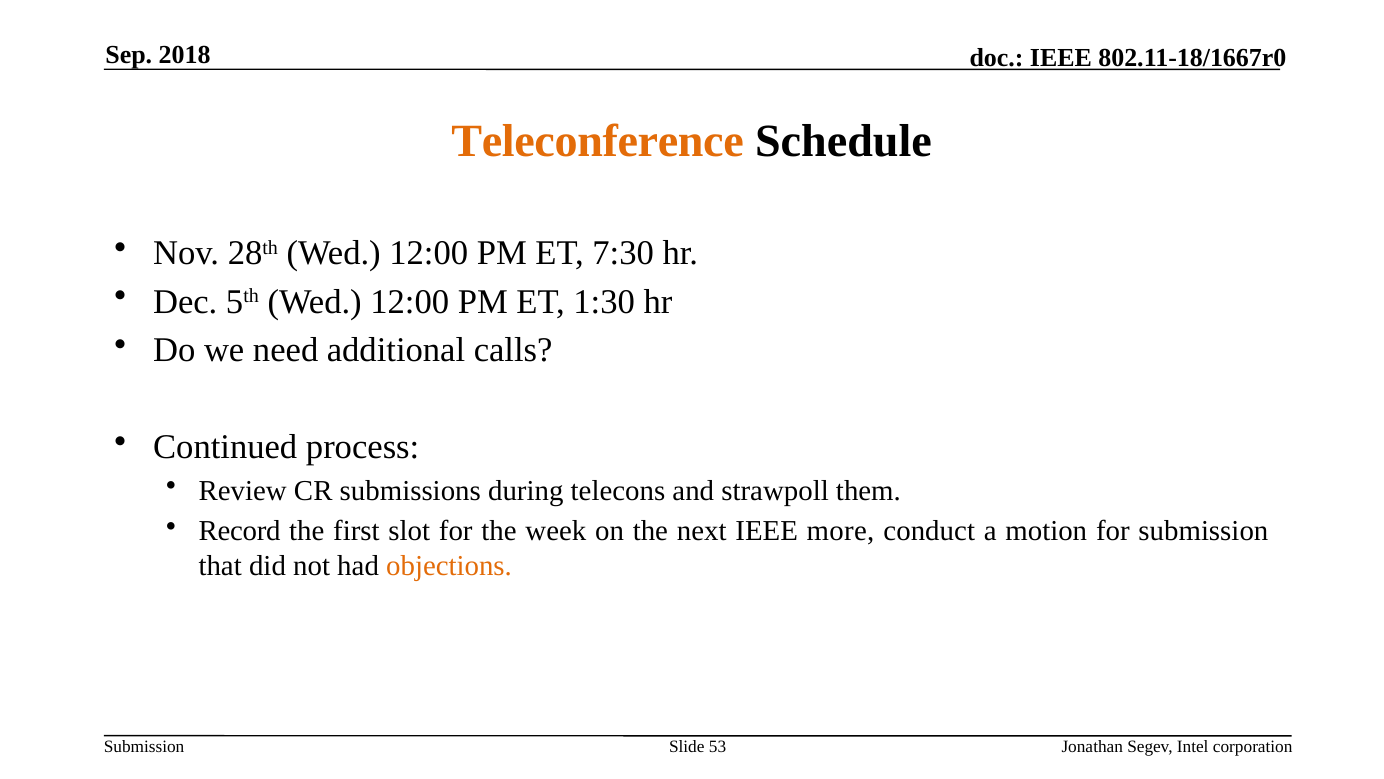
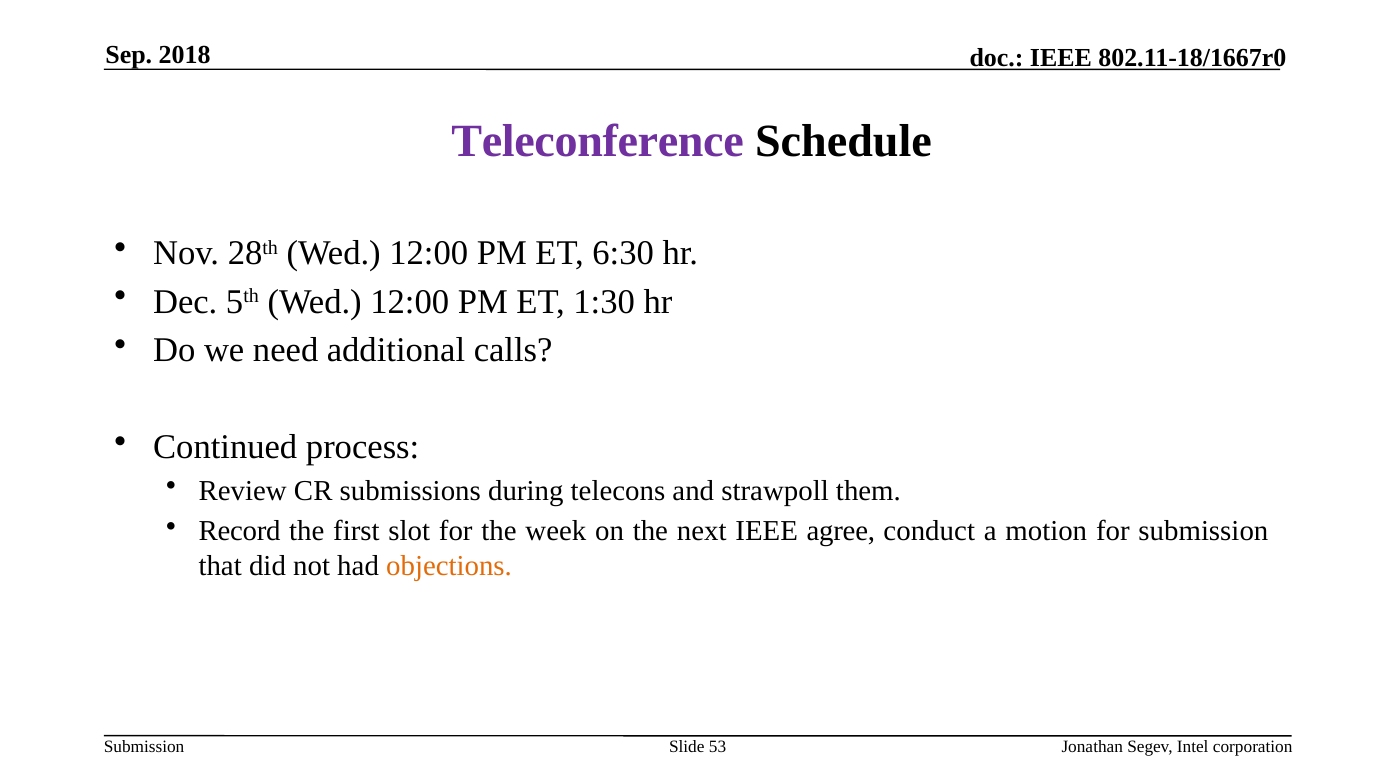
Teleconference colour: orange -> purple (598, 141)
7:30: 7:30 -> 6:30 (623, 253)
more: more -> agree (841, 531)
